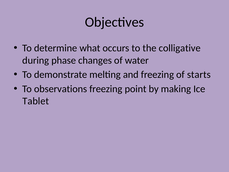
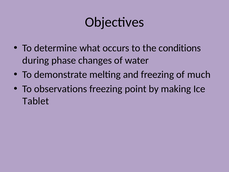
colligative: colligative -> conditions (180, 48)
starts: starts -> much (199, 75)
